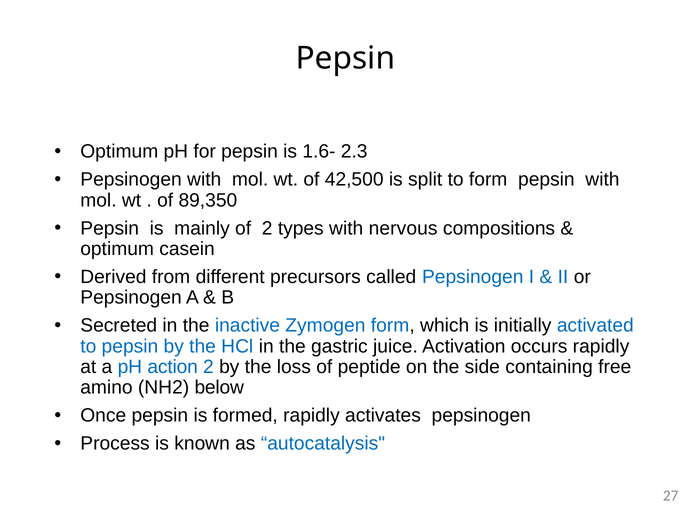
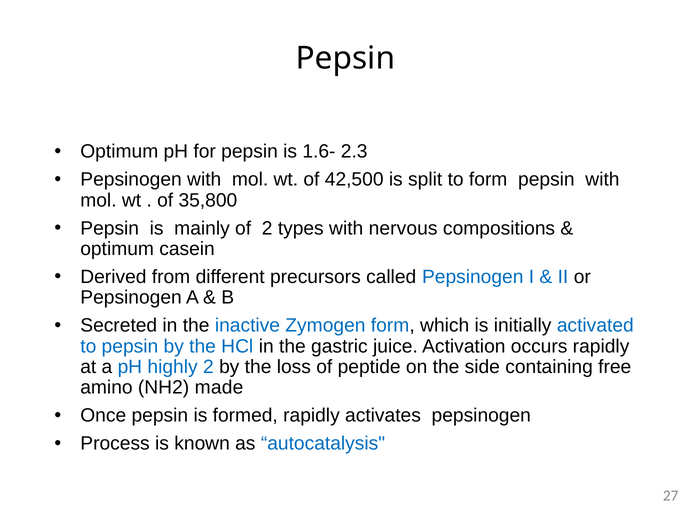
89,350: 89,350 -> 35,800 (208, 200)
action: action -> highly (173, 367)
below: below -> made (219, 388)
